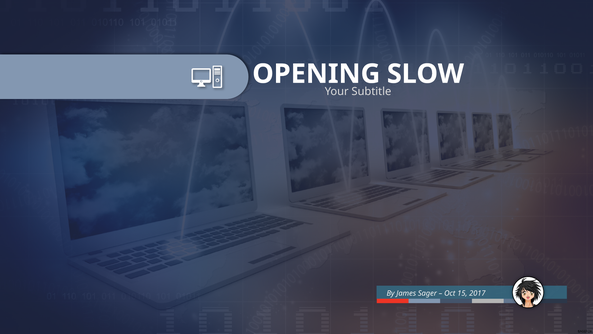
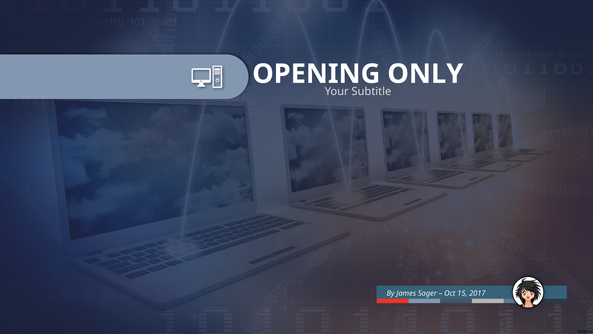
SLOW: SLOW -> ONLY (425, 74)
